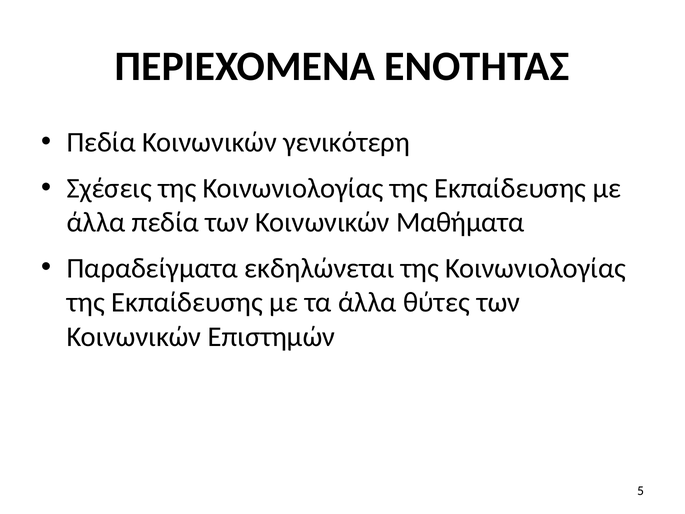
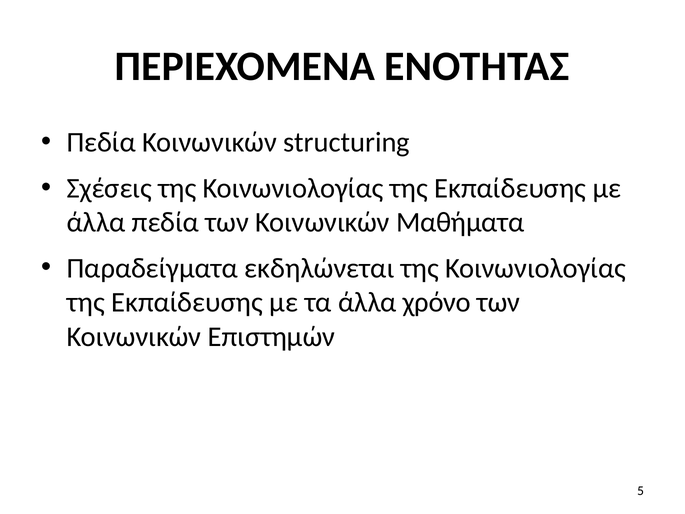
γενικότερη: γενικότερη -> structuring (347, 142)
θύτες: θύτες -> χρόνο (437, 302)
